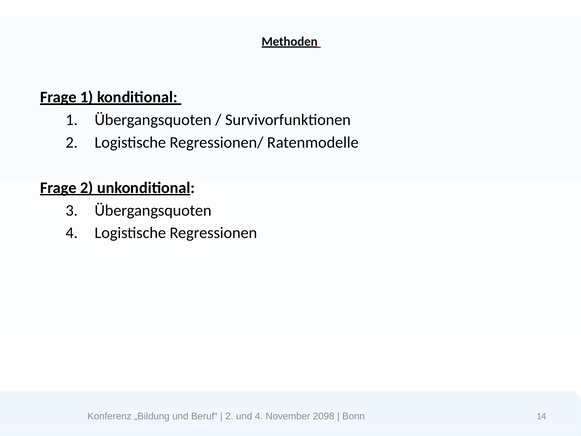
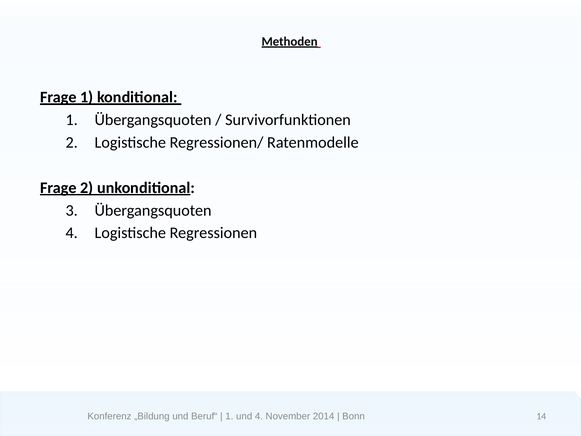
2: 2 -> 1 (229, 416)
2098: 2098 -> 2014 (324, 416)
